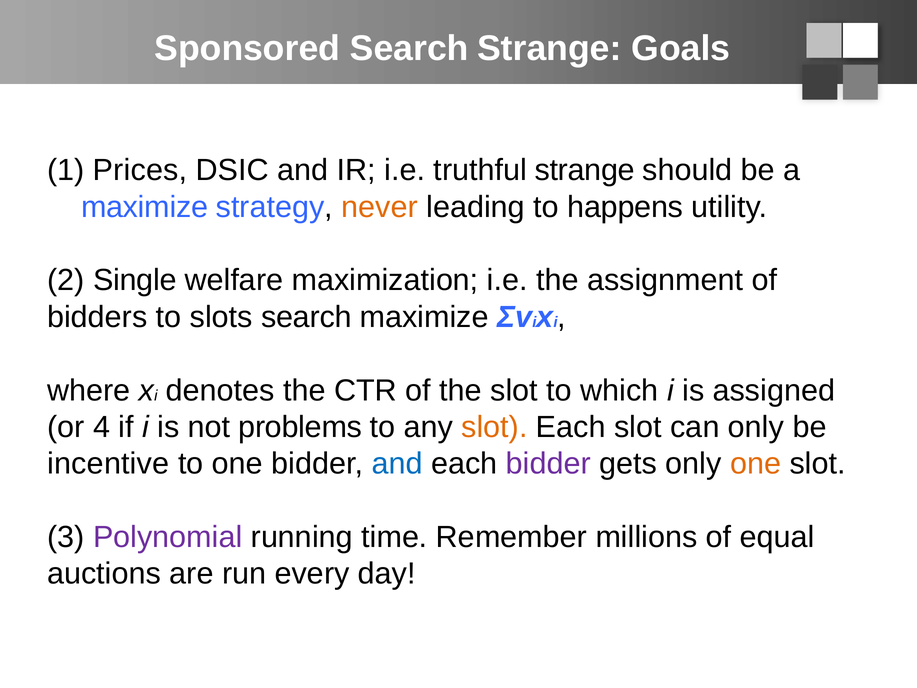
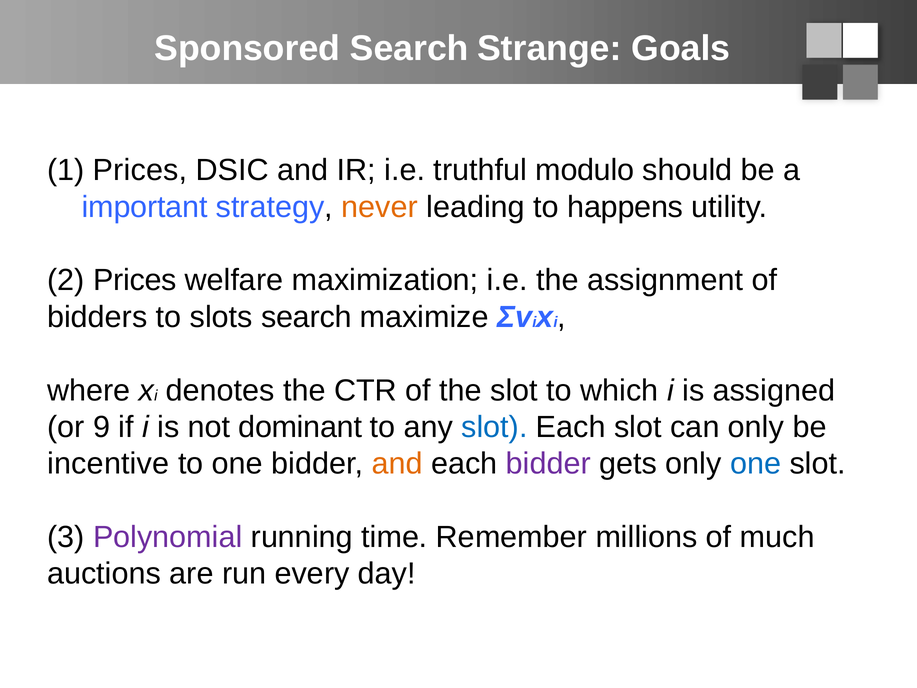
truthful strange: strange -> modulo (585, 170)
maximize: maximize -> important (145, 207)
2 Single: Single -> Prices (135, 280)
4: 4 -> 9 (102, 427)
problems: problems -> dominant (300, 427)
slot colour: orange -> blue (494, 427)
and colour: blue -> orange (397, 464)
one colour: orange -> blue (756, 464)
equal: equal -> much (777, 537)
